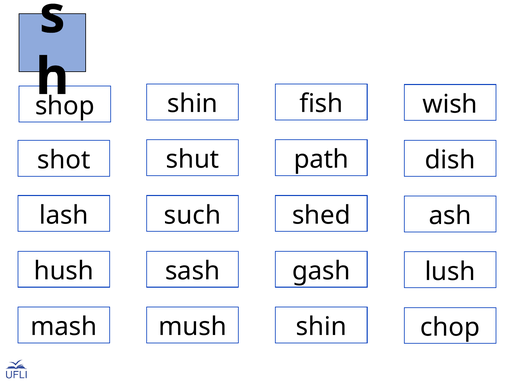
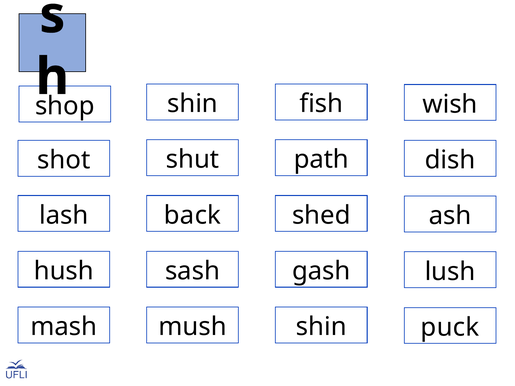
such: such -> back (192, 215)
chop: chop -> puck (450, 328)
